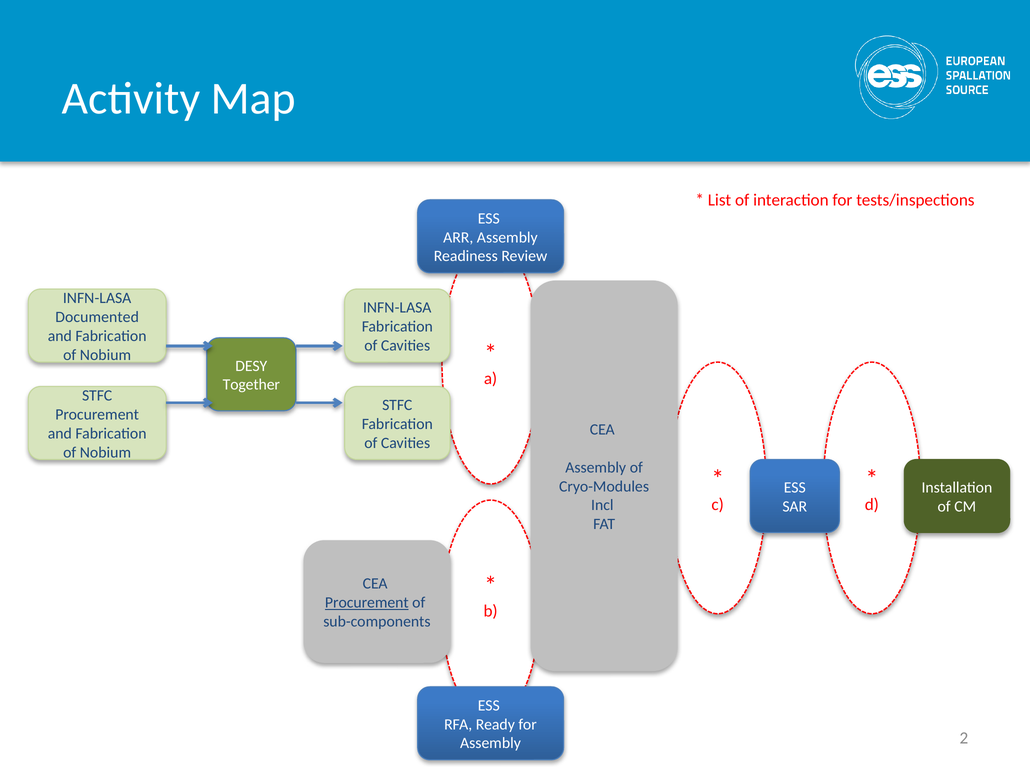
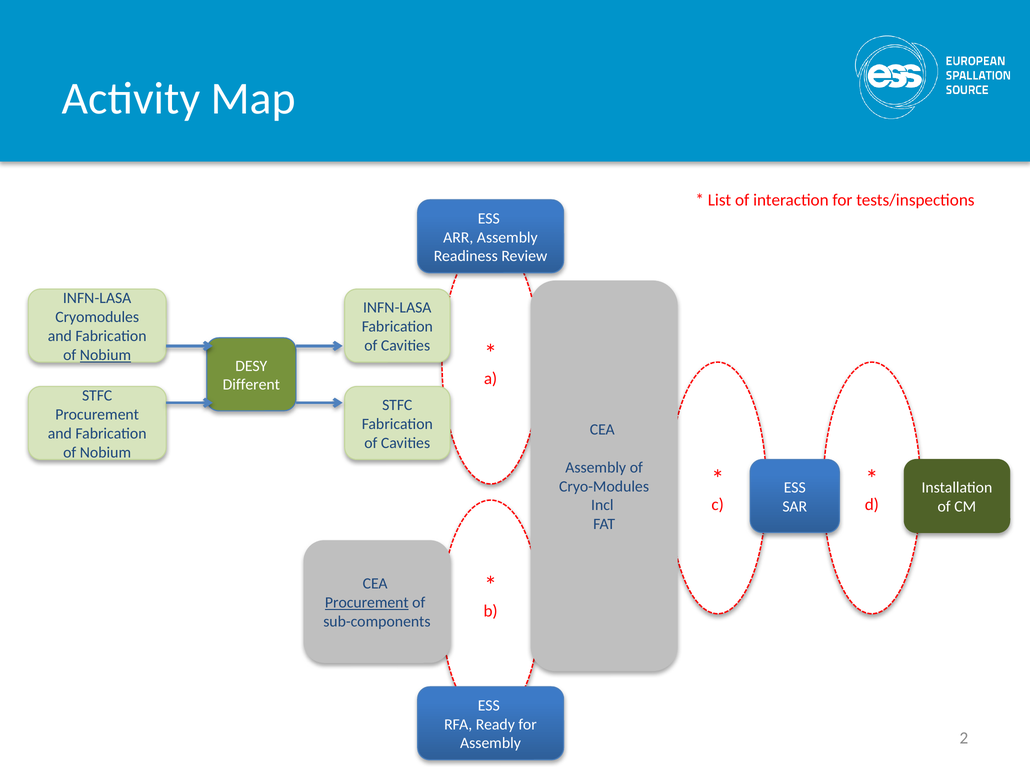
Documented: Documented -> Cryomodules (97, 317)
Nobium underline: none -> present (105, 355)
Together: Together -> Different (251, 385)
